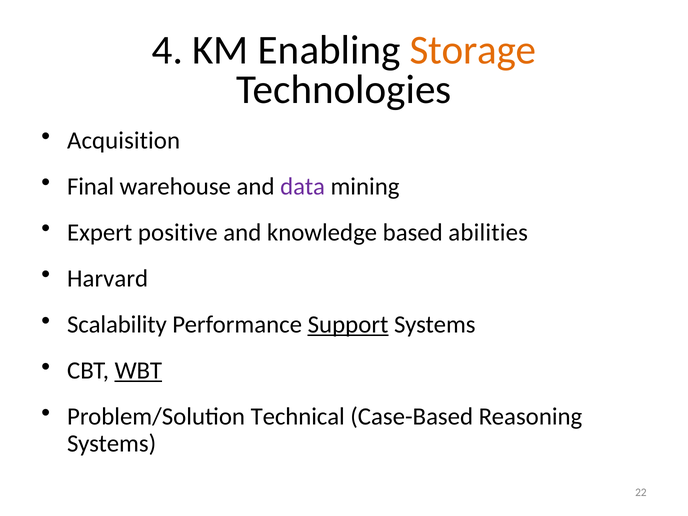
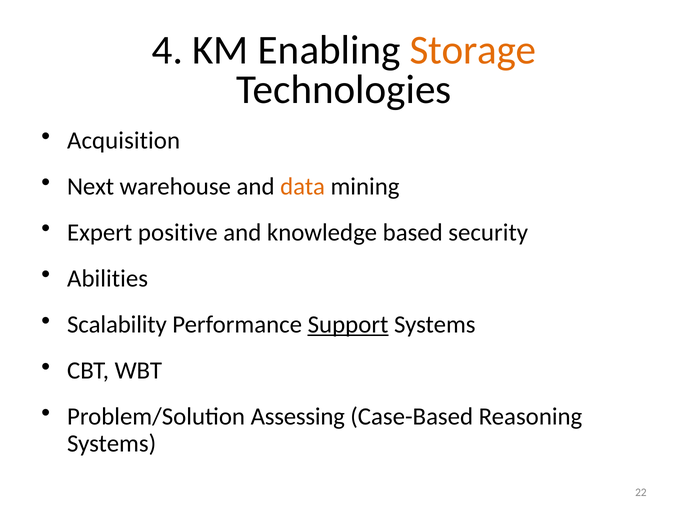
Final: Final -> Next (91, 187)
data colour: purple -> orange (303, 187)
abilities: abilities -> security (488, 233)
Harvard: Harvard -> Abilities (108, 279)
WBT underline: present -> none (138, 371)
Technical: Technical -> Assessing (298, 417)
